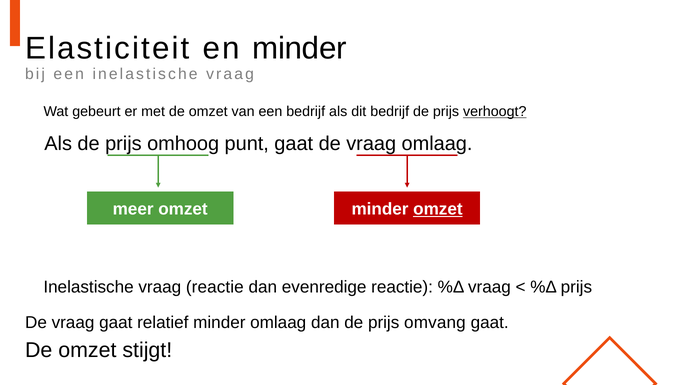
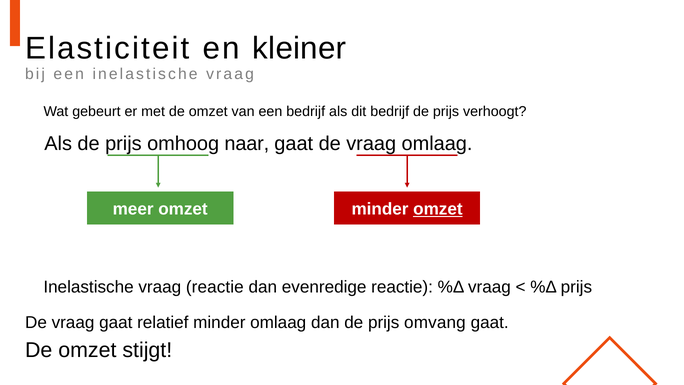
en minder: minder -> kleiner (299, 49)
verhoogt underline: present -> none (495, 112)
punt: punt -> naar (247, 144)
